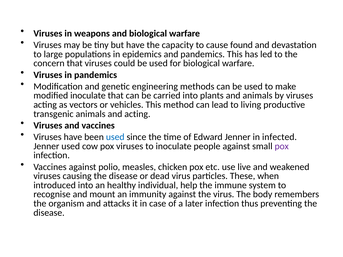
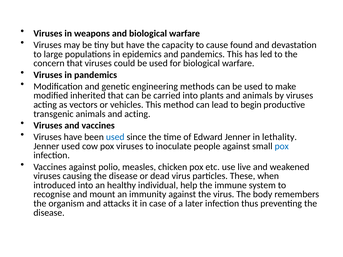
modified inoculate: inoculate -> inherited (88, 96)
living: living -> begin (251, 105)
infected: infected -> lethality (279, 137)
pox colour: purple -> blue (282, 146)
